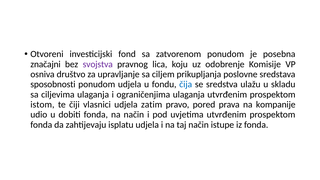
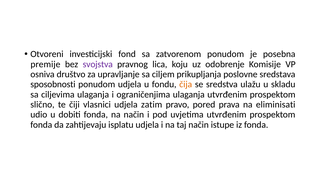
značajni: značajni -> premije (45, 64)
čija colour: blue -> orange (186, 84)
istom: istom -> slično (42, 105)
kompanije: kompanije -> eliminisati (276, 105)
